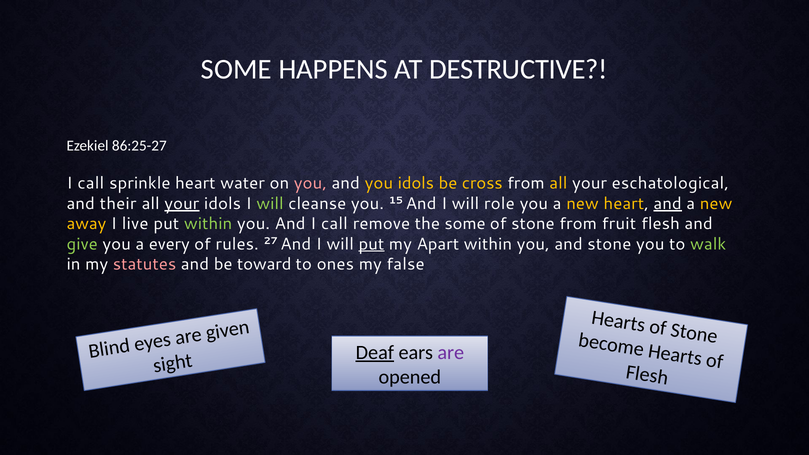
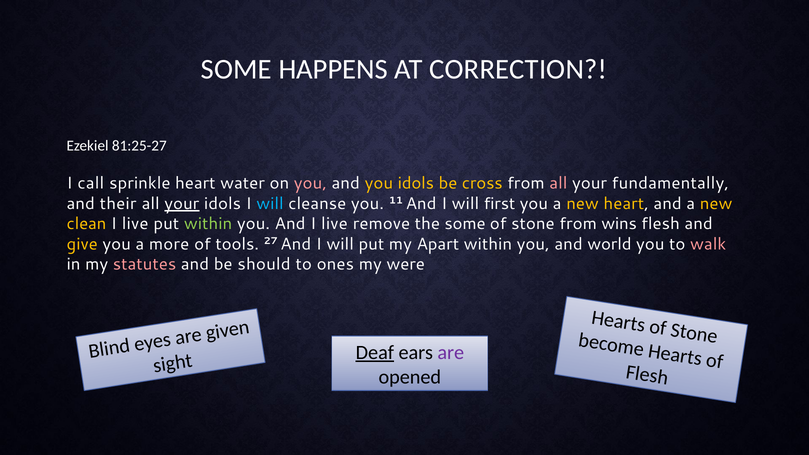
DESTRUCTIVE: DESTRUCTIVE -> CORRECTION (518, 69)
86:25-27: 86:25-27 -> 81:25-27 (139, 146)
all colour: yellow -> pink (558, 183)
eschatological: eschatological -> fundamentally (670, 183)
will colour: light green -> light blue (270, 204)
15: 15 -> 11 (396, 201)
role: role -> first (500, 204)
and underline: present -> none (668, 204)
away: away -> clean (86, 224)
And I call: call -> live (334, 224)
fruit: fruit -> wins (619, 224)
give colour: light green -> yellow (82, 244)
every: every -> more (169, 244)
rules: rules -> tools (237, 244)
put underline: present -> none (371, 244)
and stone: stone -> world (609, 244)
walk colour: light green -> pink (708, 244)
toward: toward -> should (264, 264)
false: false -> were (406, 264)
